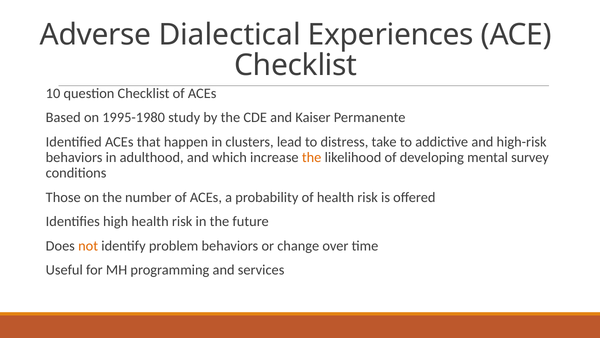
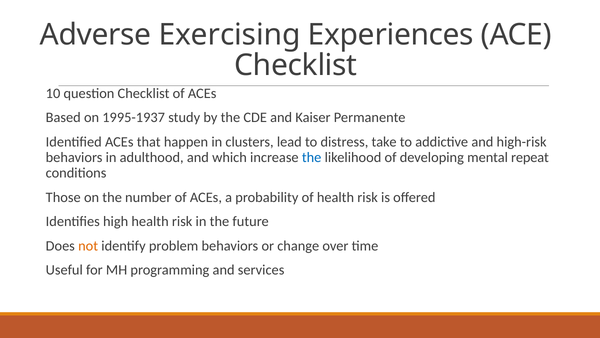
Dialectical: Dialectical -> Exercising (230, 35)
1995-1980: 1995-1980 -> 1995-1937 (134, 117)
the colour: orange -> blue (312, 157)
survey: survey -> repeat (530, 157)
